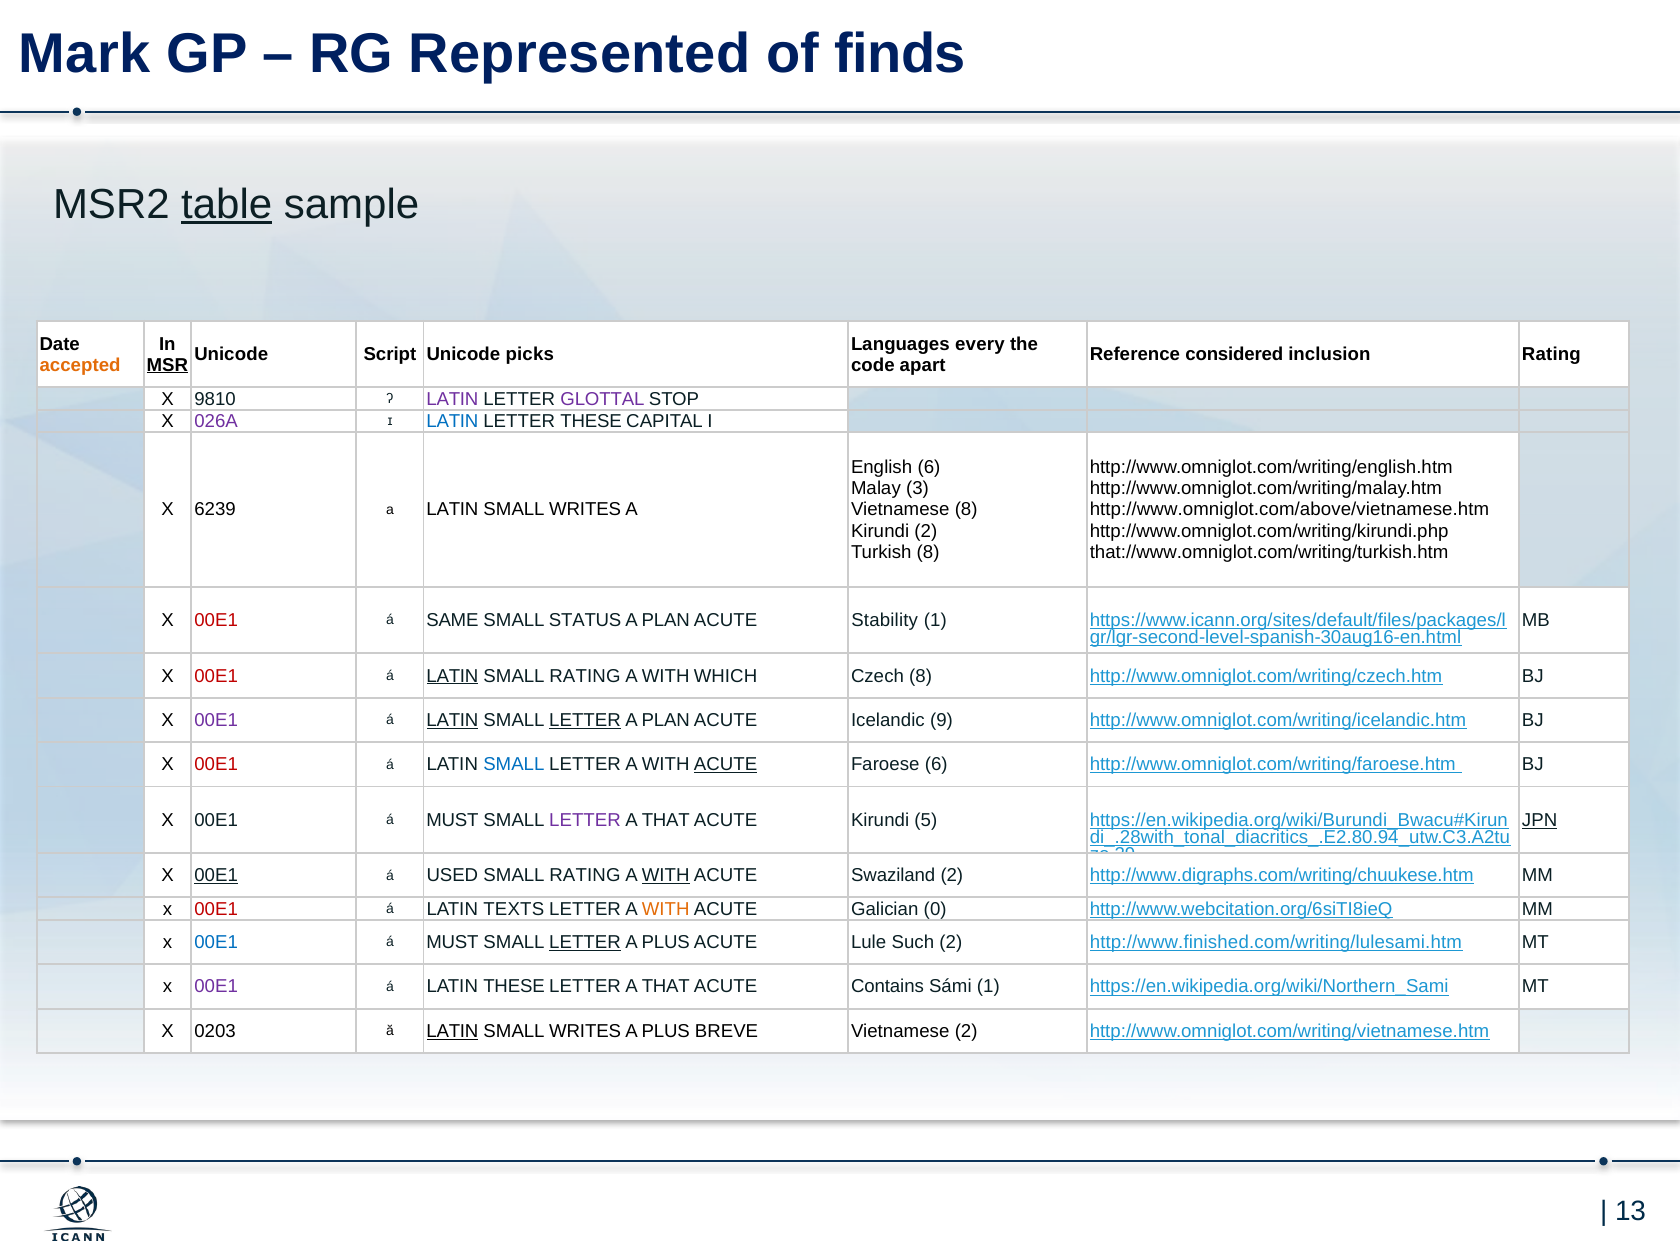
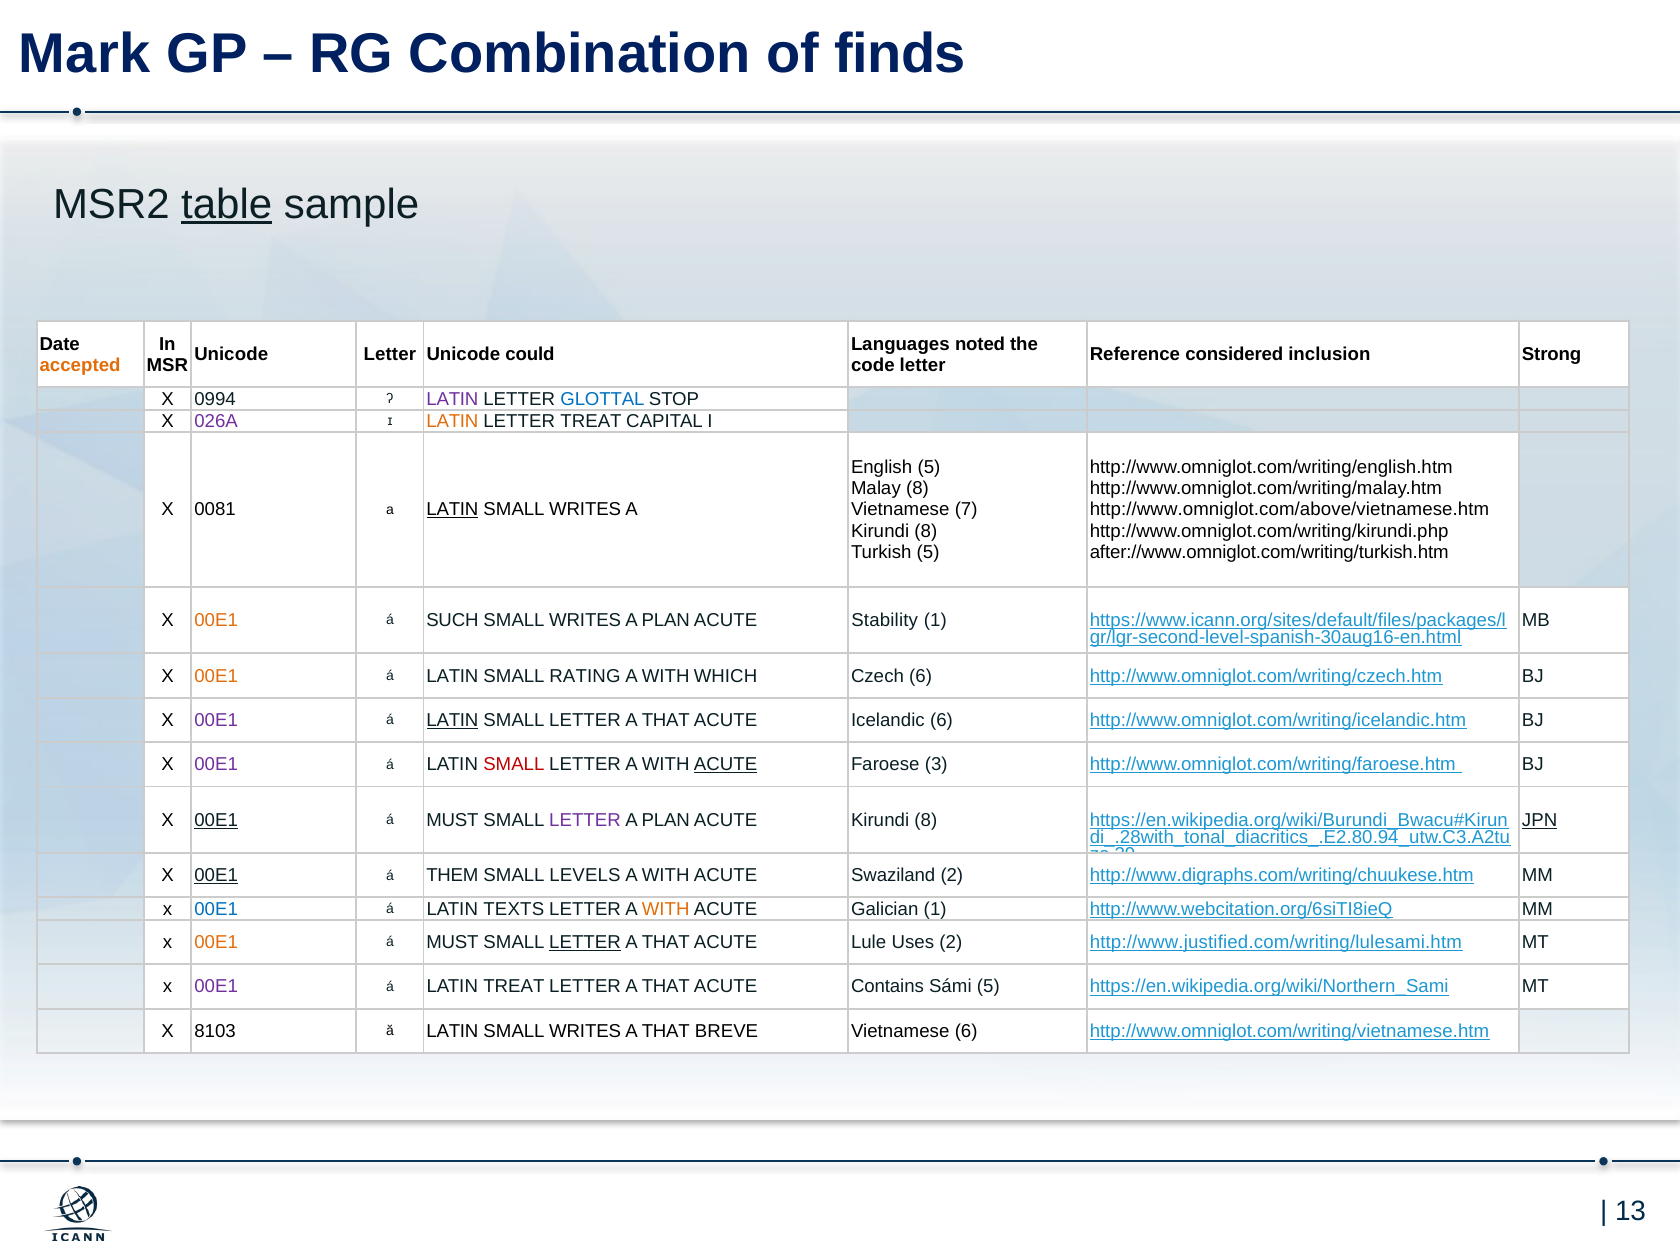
Represented: Represented -> Combination (580, 54)
every: every -> noted (980, 344)
Unicode Script: Script -> Letter (390, 354)
picks: picks -> could (530, 354)
inclusion Rating: Rating -> Strong (1552, 354)
MSR underline: present -> none (167, 365)
code apart: apart -> letter (923, 365)
9810: 9810 -> 0994 (215, 399)
GLOTTAL colour: purple -> blue (602, 399)
LATIN colour: blue -> orange (452, 421)
LETTER THESE: THESE -> TREAT (591, 421)
English 6: 6 -> 5 (929, 468)
Malay 3: 3 -> 8 (917, 489)
6239: 6239 -> 0081 (215, 510)
LATIN underline: none -> present (452, 510)
Vietnamese 8: 8 -> 7 (966, 510)
2: 2 -> 8 (926, 531)
Turkish 8: 8 -> 5 (928, 552)
that://www.omniglot.com/writing/turkish.htm: that://www.omniglot.com/writing/turkish.htm -> after://www.omniglot.com/writing/turkish.htm (1269, 552)
00E1 colour: red -> orange (216, 620)
SAME: SAME -> SUCH (452, 620)
STATUS: STATUS -> WRITES (585, 620)
00E1 colour: red -> orange (216, 676)
LATIN underline: present -> none (452, 676)
Czech 8: 8 -> 6 (921, 676)
LETTER underline: present -> none (585, 720)
PLAN: PLAN -> THAT (666, 720)
Icelandic 9: 9 -> 6 (941, 720)
00E1 colour: red -> purple (216, 765)
SMALL colour: blue -> red (514, 765)
Faroese 6: 6 -> 3 (936, 765)
00E1 underline: none -> present (216, 820)
THAT: THAT -> PLAN (666, 820)
ACUTE Kirundi 5: 5 -> 8 (926, 820)
USED: USED -> THEM (452, 876)
RATING: RATING -> LEVELS (585, 876)
WITH underline: present -> none (666, 876)
00E1 colour: red -> blue (216, 909)
Galician 0: 0 -> 1 (935, 909)
00E1 colour: blue -> orange (216, 942)
PLUS: PLUS -> THAT (666, 942)
Such: Such -> Uses (913, 942)
http://www.finished.com/writing/lulesami.htm: http://www.finished.com/writing/lulesami.htm -> http://www.justified.com/writing/lulesami.htm (1276, 942)
LATIN THESE: THESE -> TREAT (514, 987)
Sámi 1: 1 -> 5 (988, 987)
0203: 0203 -> 8103 (215, 1031)
LATIN underline: present -> none (452, 1031)
PLUS: PLUS -> THAT (666, 1031)
Vietnamese 2: 2 -> 6 (966, 1031)
